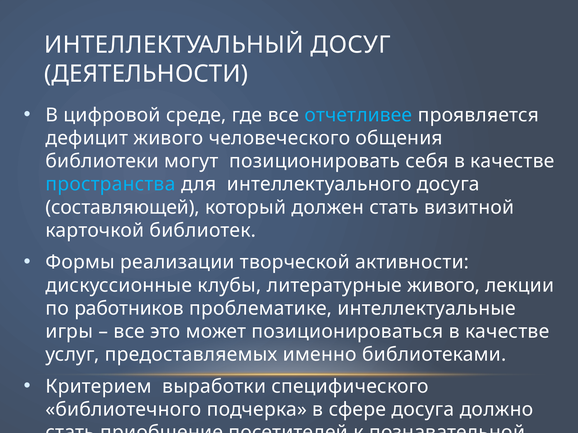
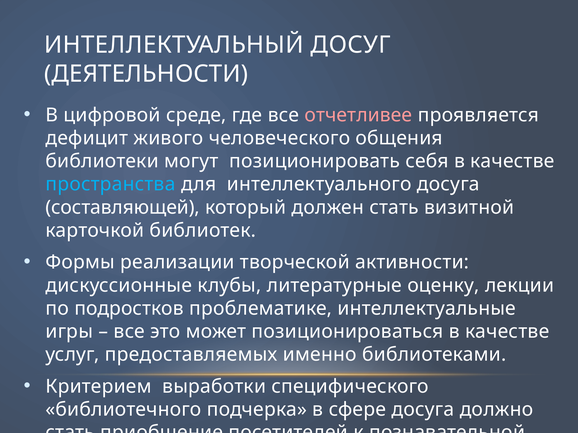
отчетливее colour: light blue -> pink (358, 115)
литературные живого: живого -> оценку (443, 286)
работников: работников -> подростков (129, 309)
